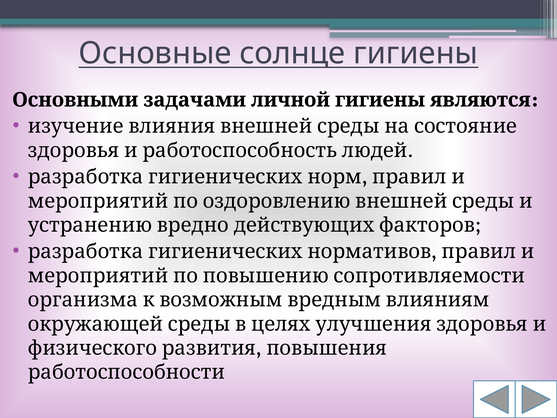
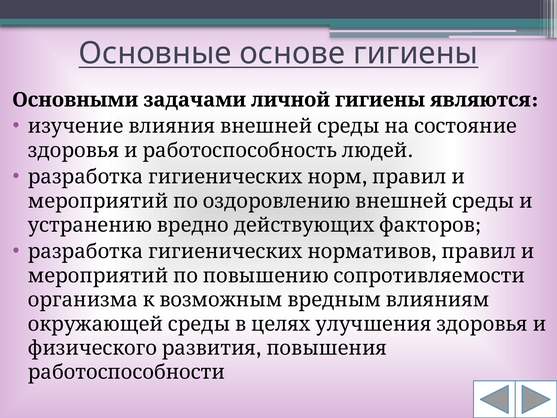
солнце: солнце -> основе (292, 53)
